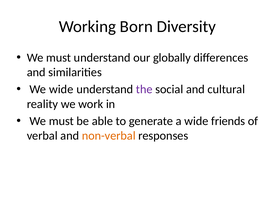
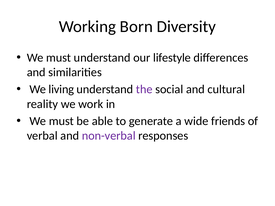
globally: globally -> lifestyle (172, 58)
We wide: wide -> living (61, 89)
non-verbal colour: orange -> purple (109, 136)
